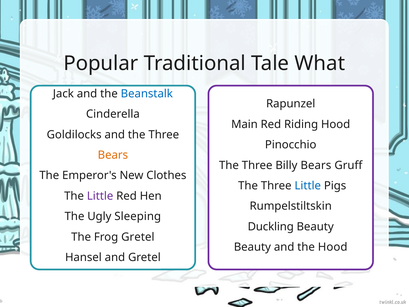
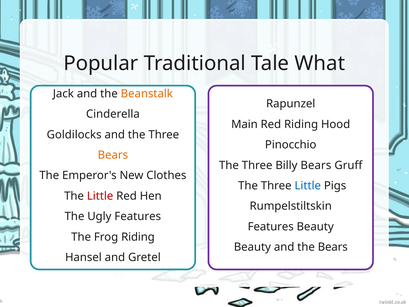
Beanstalk colour: blue -> orange (147, 94)
Little colour: purple -> red (100, 196)
Ugly Sleeping: Sleeping -> Features (138, 216)
Duckling: Duckling -> Features (271, 227)
Frog Gretel: Gretel -> Riding (138, 237)
the Hood: Hood -> Bears (333, 247)
